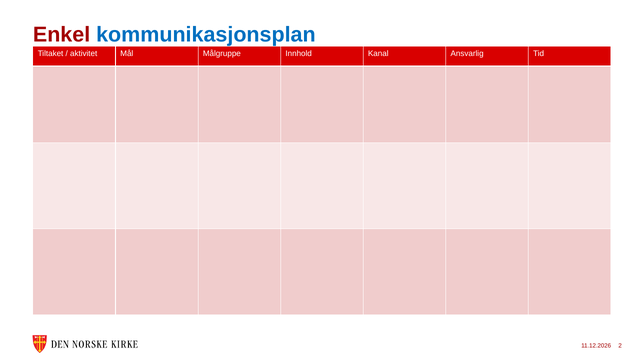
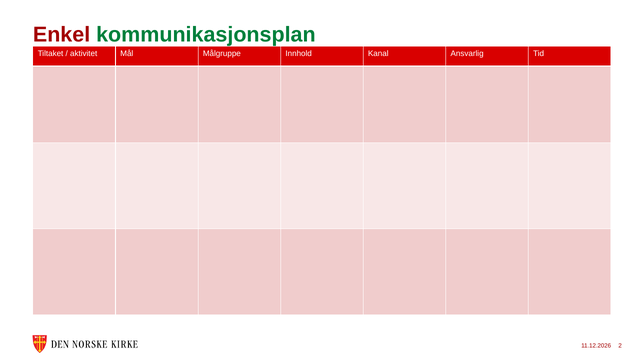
kommunikasjonsplan colour: blue -> green (206, 35)
